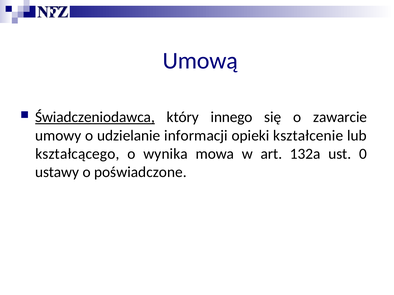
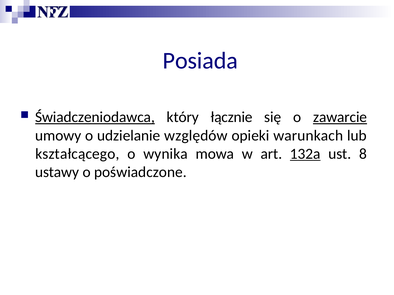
Umową: Umową -> Posiada (200, 61)
innego: innego -> łącznie (232, 117)
zawarcie underline: none -> present (340, 117)
informacji: informacji -> względów (196, 136)
kształcenie: kształcenie -> warunkach (308, 136)
132a underline: none -> present (305, 154)
0: 0 -> 8 (363, 154)
